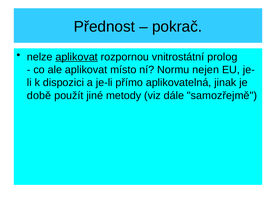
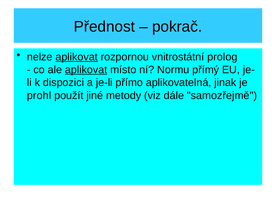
aplikovat underline: none -> present (86, 70)
nejen: nejen -> přímý (206, 70)
době: době -> prohl (39, 96)
